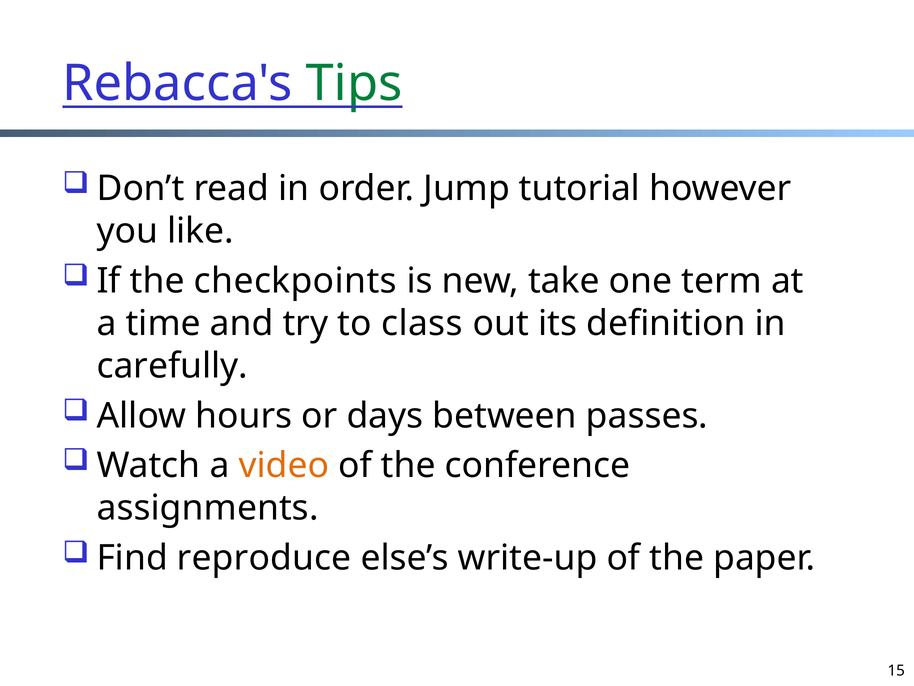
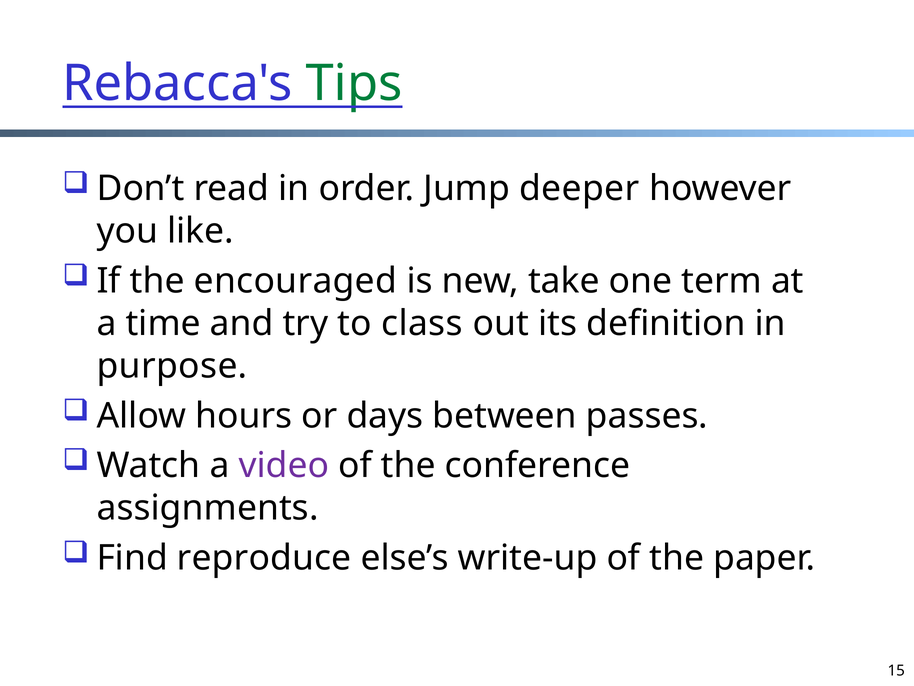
tutorial: tutorial -> deeper (579, 188)
checkpoints: checkpoints -> encouraged (295, 281)
carefully: carefully -> purpose (172, 366)
video colour: orange -> purple (284, 465)
